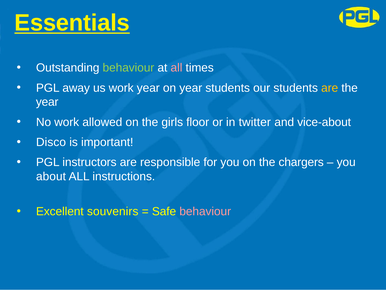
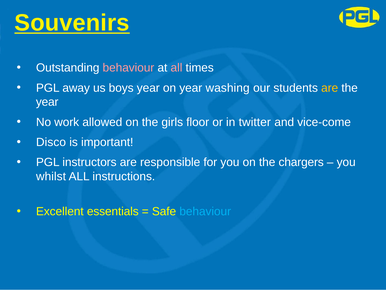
Essentials: Essentials -> Souvenirs (72, 23)
behaviour colour: light green -> pink (128, 68)
us work: work -> boys (121, 88)
year students: students -> washing (228, 88)
vice-about: vice-about -> vice-come (324, 122)
about: about -> whilst (51, 176)
souvenirs: souvenirs -> essentials (113, 211)
behaviour colour: pink -> light blue (205, 211)
